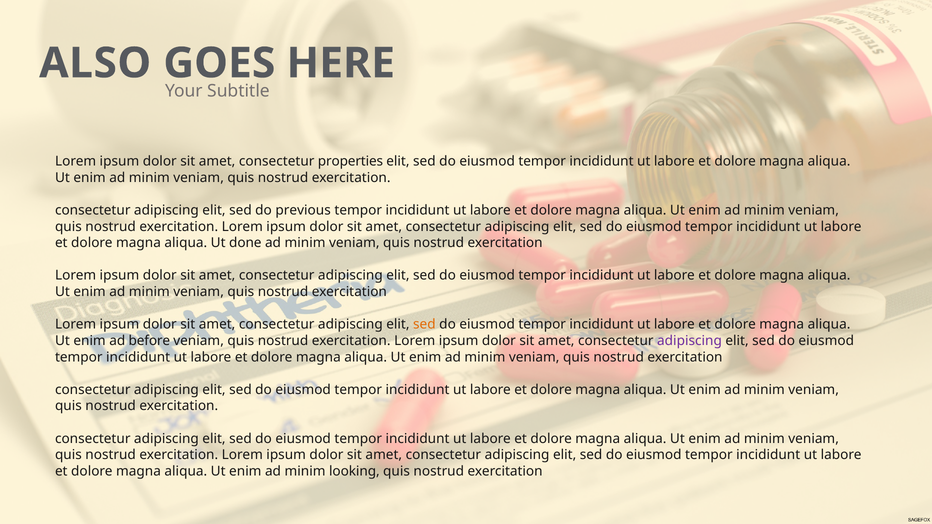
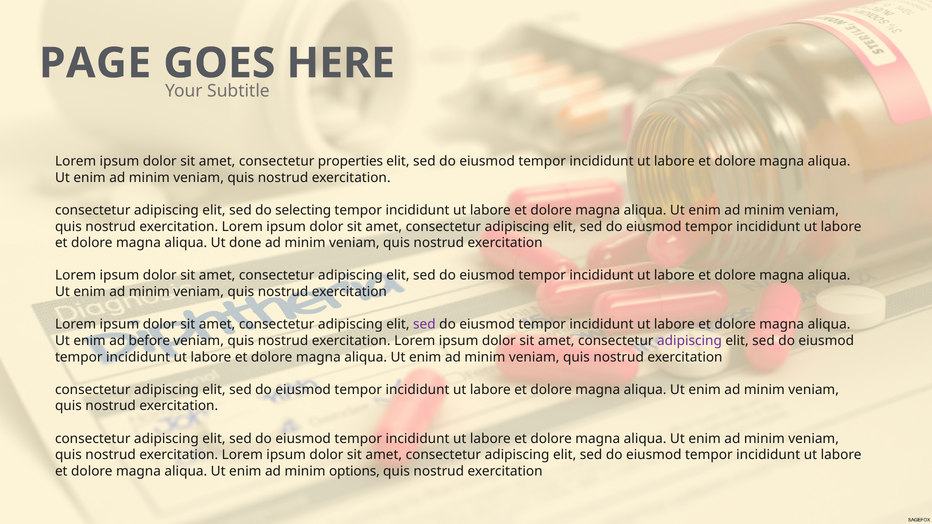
ALSO: ALSO -> PAGE (95, 63)
previous: previous -> selecting (303, 210)
sed colour: orange -> purple (424, 325)
looking: looking -> options (354, 471)
